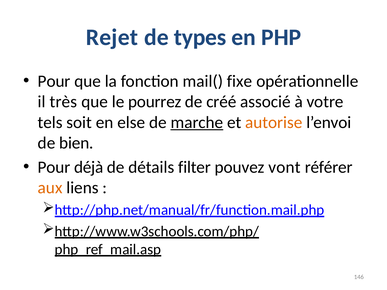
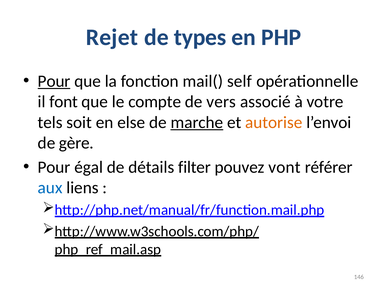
Pour underline: none -> present (54, 81)
fixe: fixe -> self (240, 81)
très: très -> font (64, 102)
pourrez: pourrez -> compte (155, 102)
créé: créé -> vers (221, 102)
bien: bien -> gère (76, 143)
déjà: déjà -> égal (89, 167)
aux colour: orange -> blue (50, 188)
